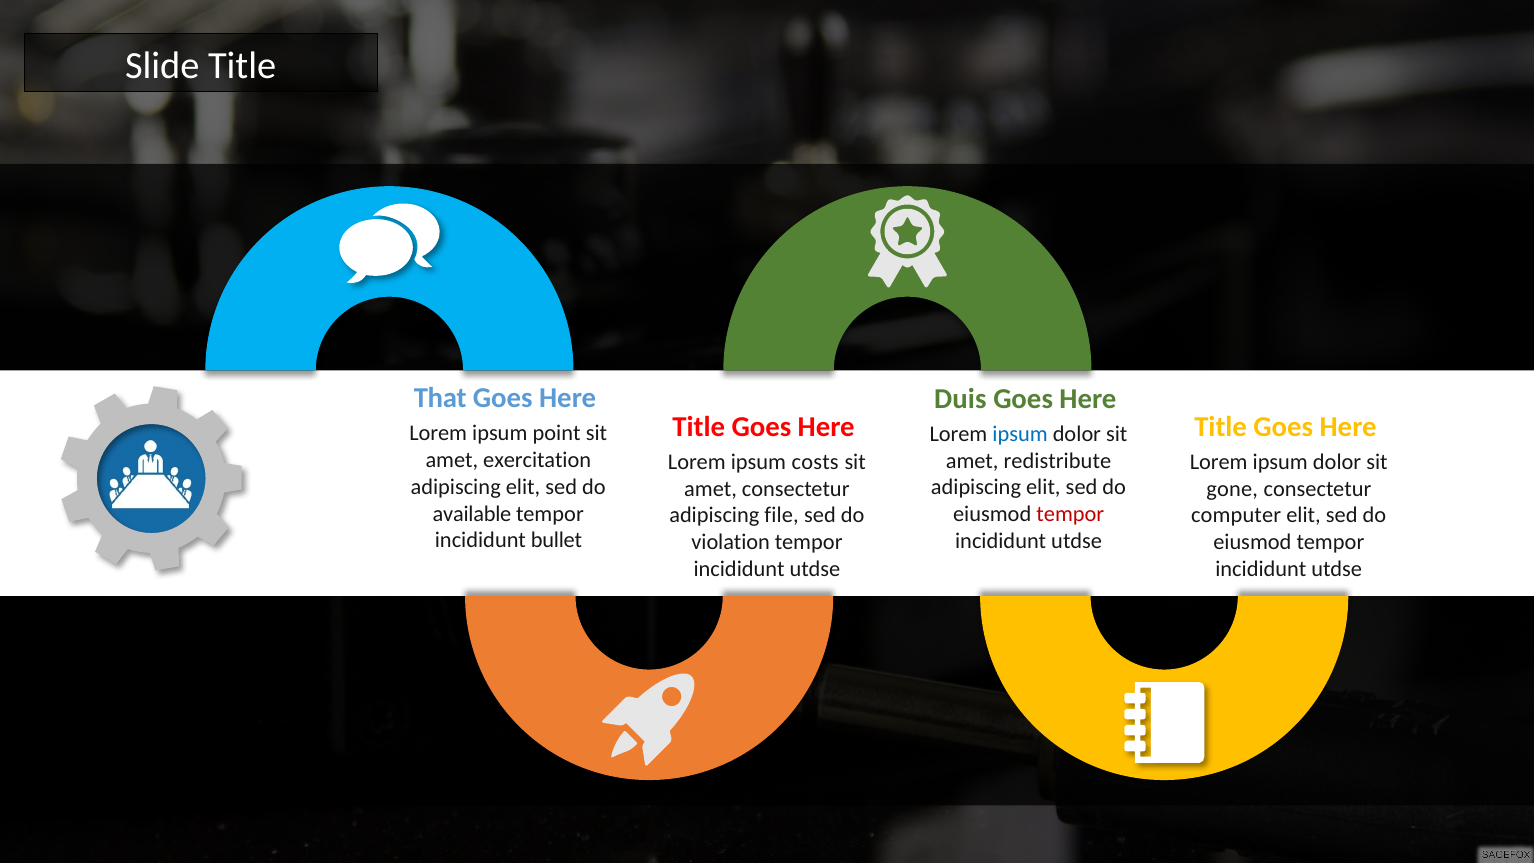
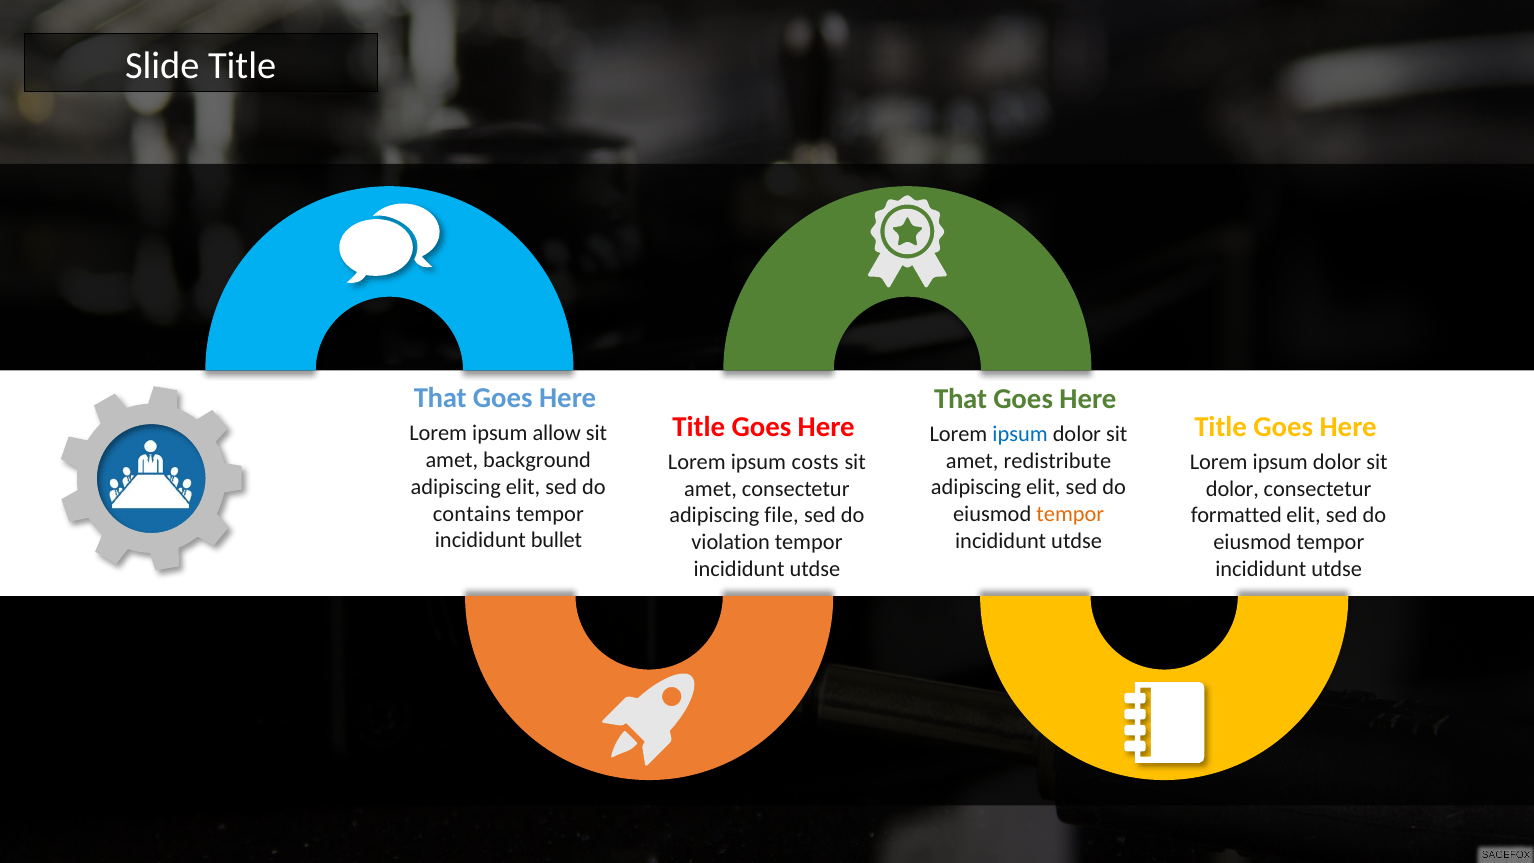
Duis: Duis -> That (961, 399)
point: point -> allow (557, 433)
exercitation: exercitation -> background (537, 460)
gone: gone -> dolor (1232, 489)
available: available -> contains (472, 514)
tempor colour: red -> orange (1070, 514)
computer: computer -> formatted (1236, 515)
